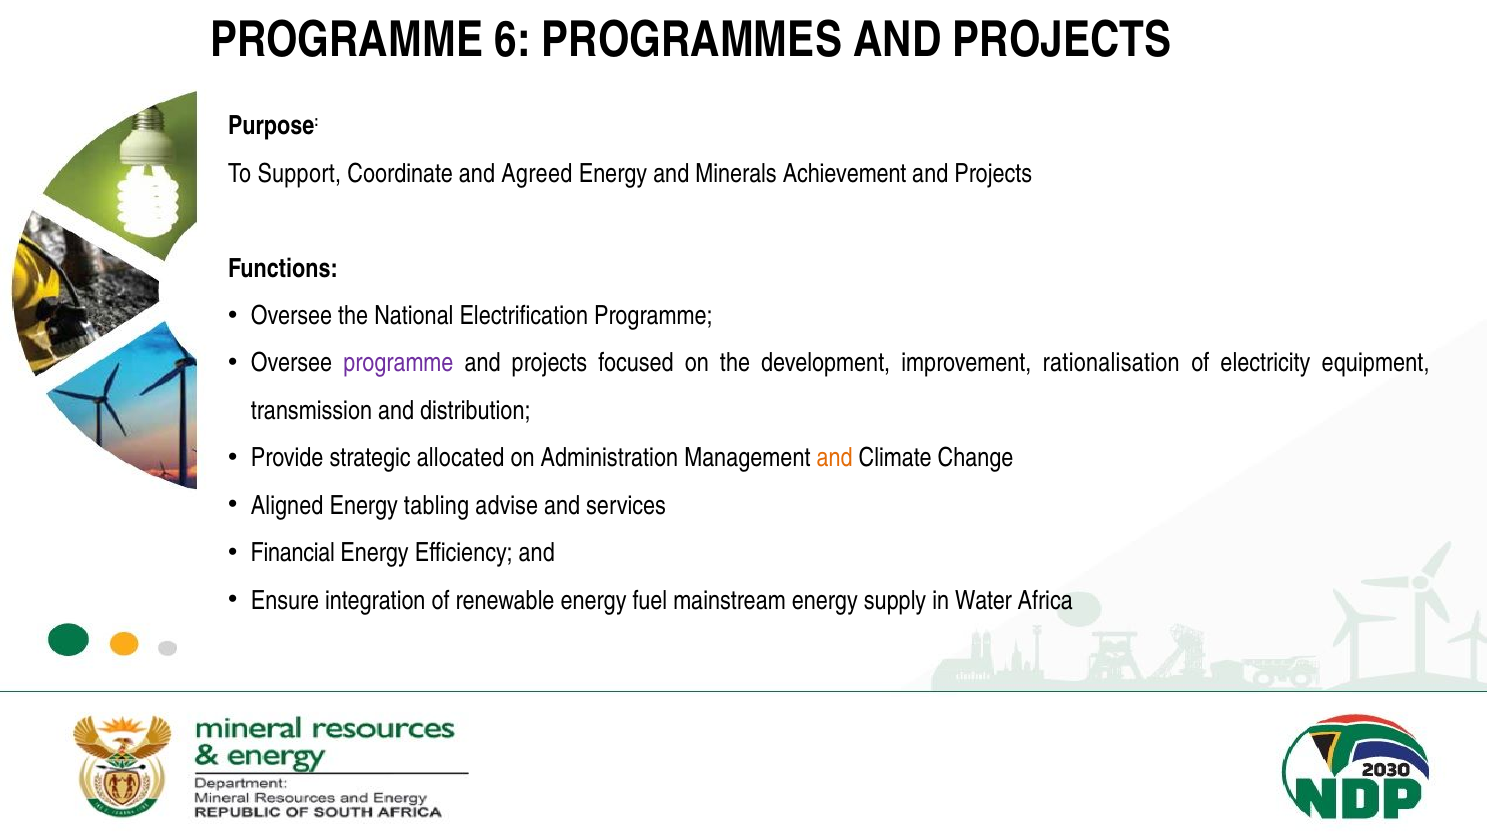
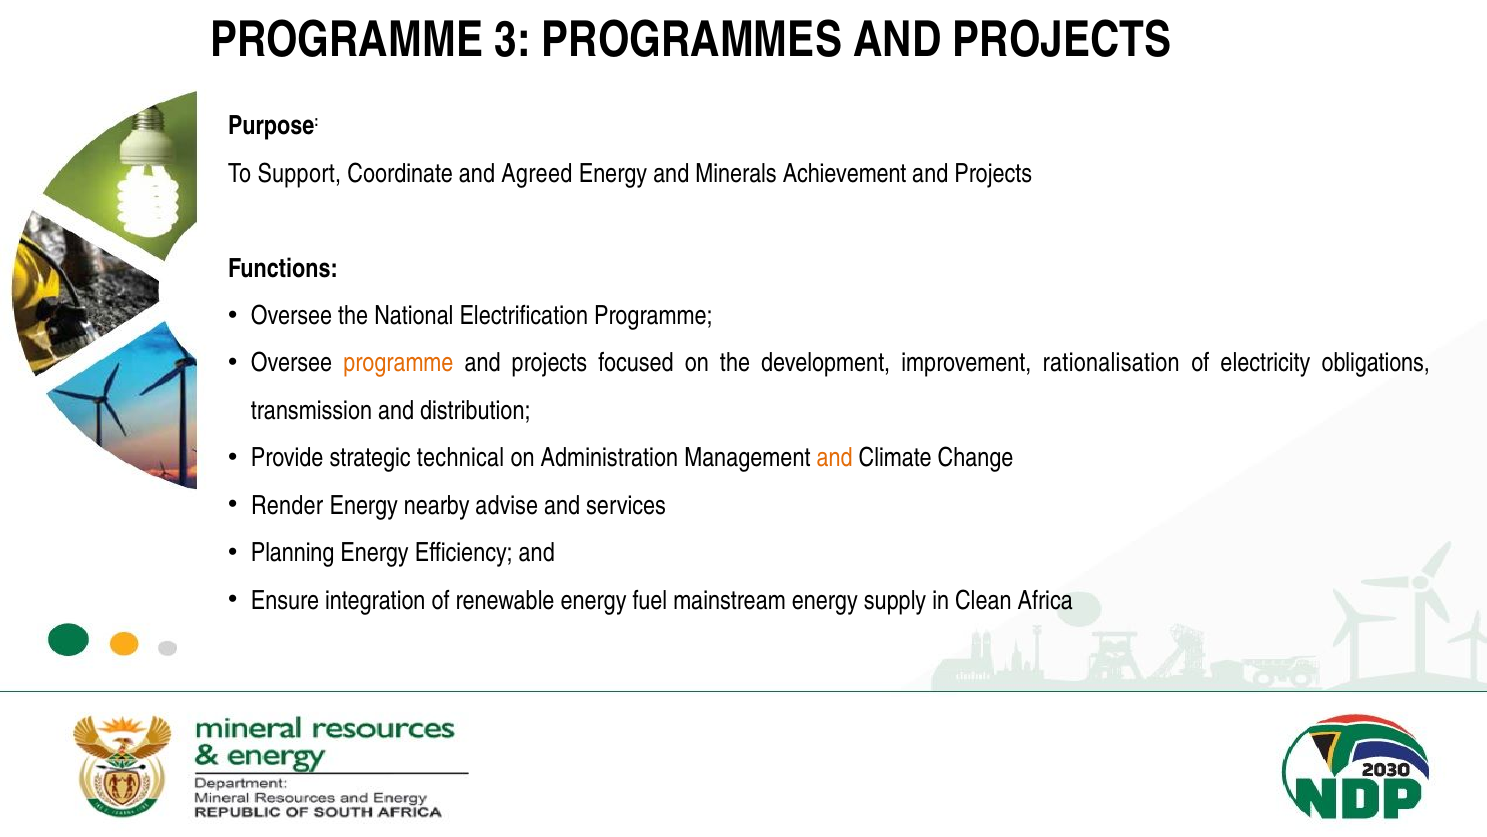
6: 6 -> 3 (513, 40)
programme colour: purple -> orange (398, 363)
equipment: equipment -> obligations (1376, 363)
allocated: allocated -> technical (461, 458)
Aligned: Aligned -> Render (287, 505)
tabling: tabling -> nearby (437, 505)
Financial: Financial -> Planning (293, 553)
Water: Water -> Clean (983, 600)
